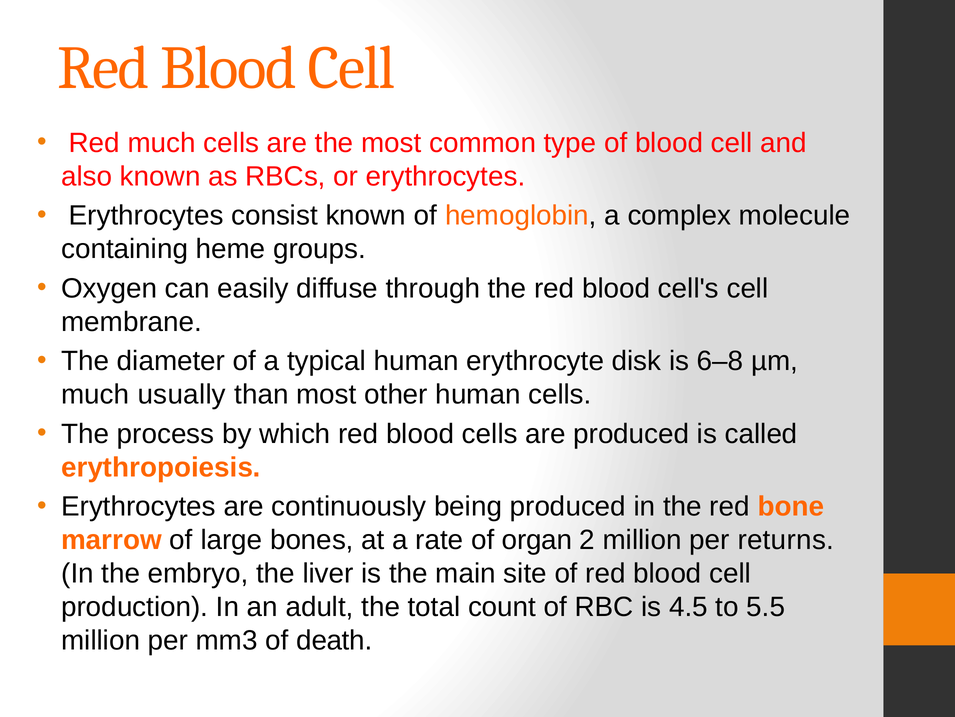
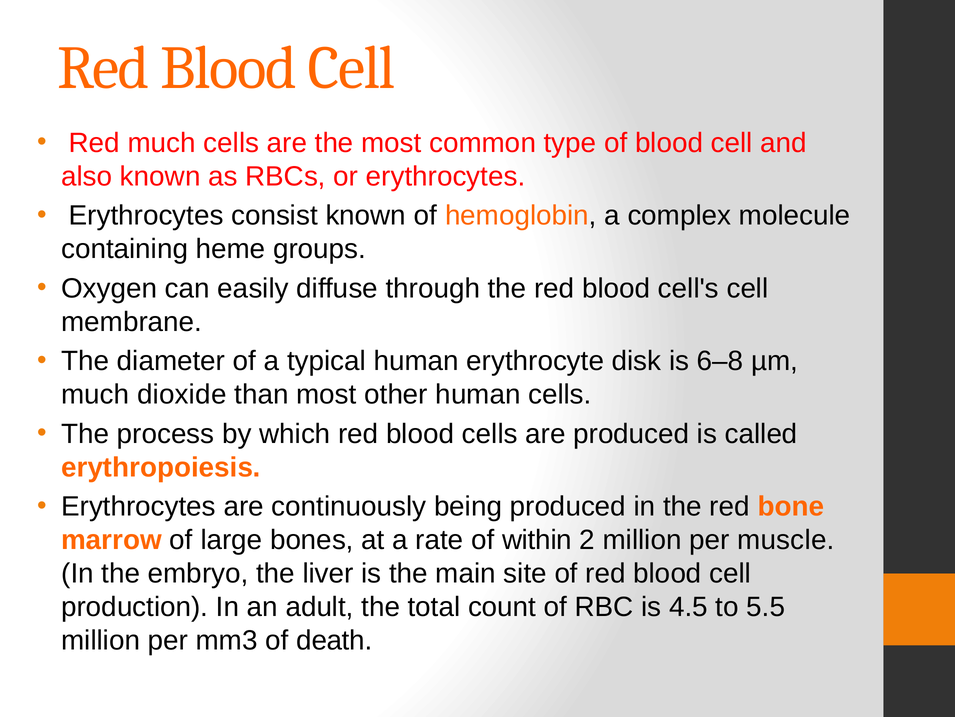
usually: usually -> dioxide (182, 394)
organ: organ -> within (537, 540)
returns: returns -> muscle (786, 540)
